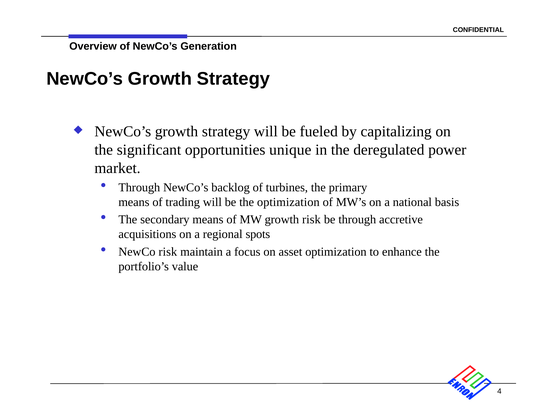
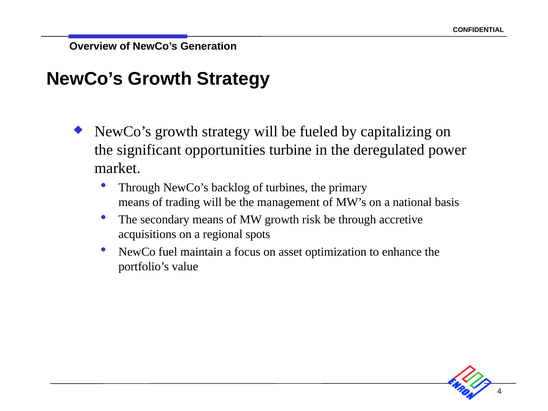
unique: unique -> turbine (290, 150)
the optimization: optimization -> management (288, 202)
NewCo risk: risk -> fuel (168, 252)
